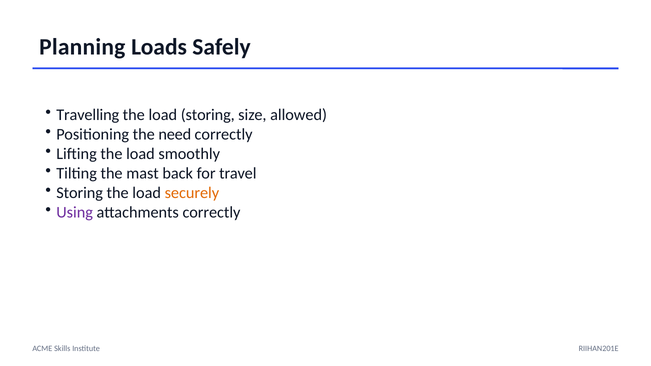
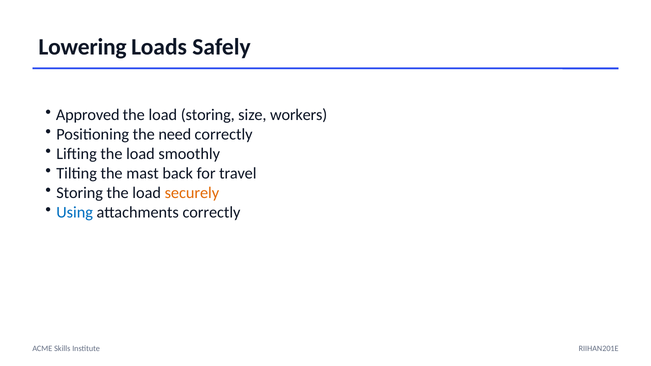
Planning: Planning -> Lowering (82, 47)
Travelling: Travelling -> Approved (88, 115)
allowed: allowed -> workers (299, 115)
Using colour: purple -> blue (75, 213)
